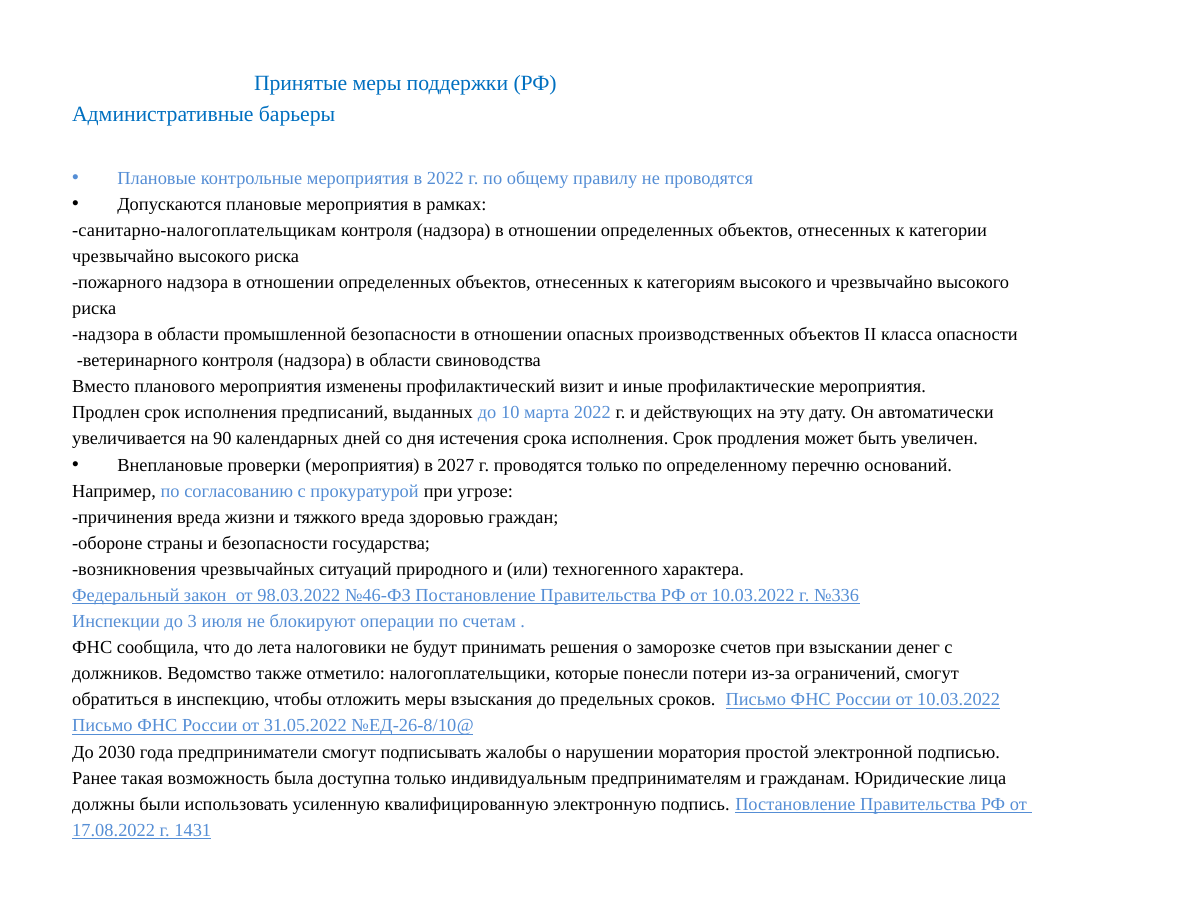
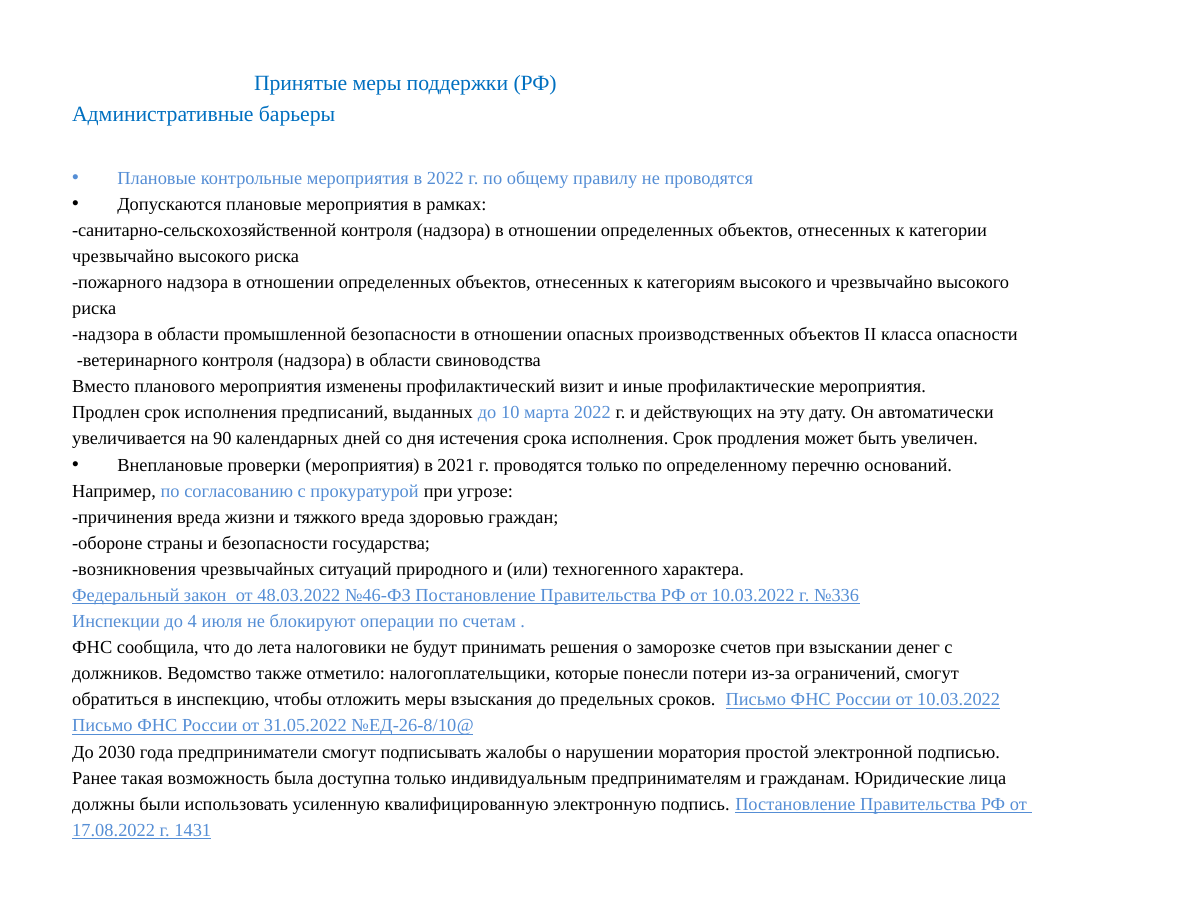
санитарно-налогоплательщикам: санитарно-налогоплательщикам -> санитарно-сельскохозяйственной (204, 230)
2027: 2027 -> 2021 (456, 465)
98.03.2022: 98.03.2022 -> 48.03.2022 (299, 596)
3: 3 -> 4 (192, 622)
